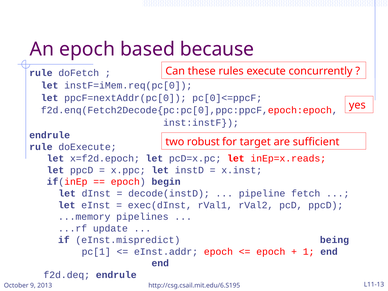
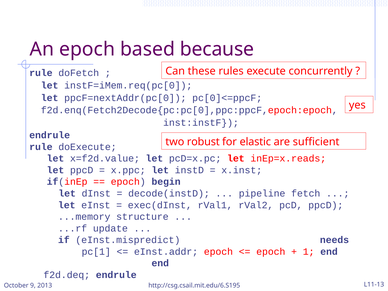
target: target -> elastic (255, 142)
x=f2d.epoch: x=f2d.epoch -> x=f2d.value (105, 158)
pipelines: pipelines -> structure (142, 217)
being: being -> needs (334, 240)
